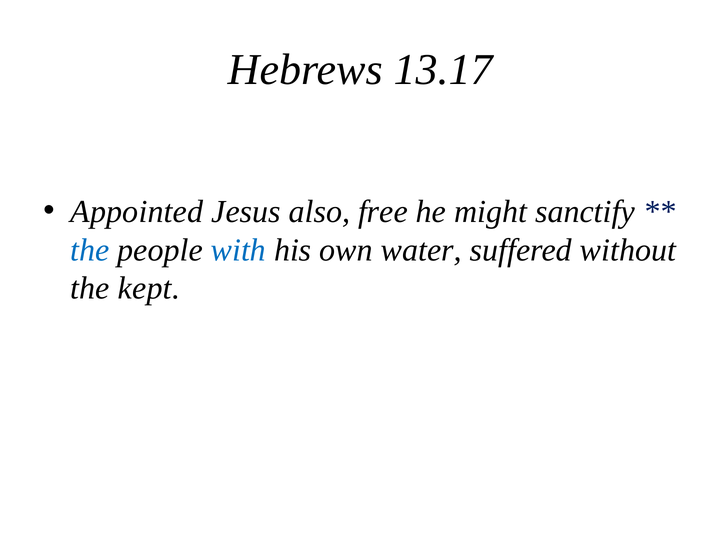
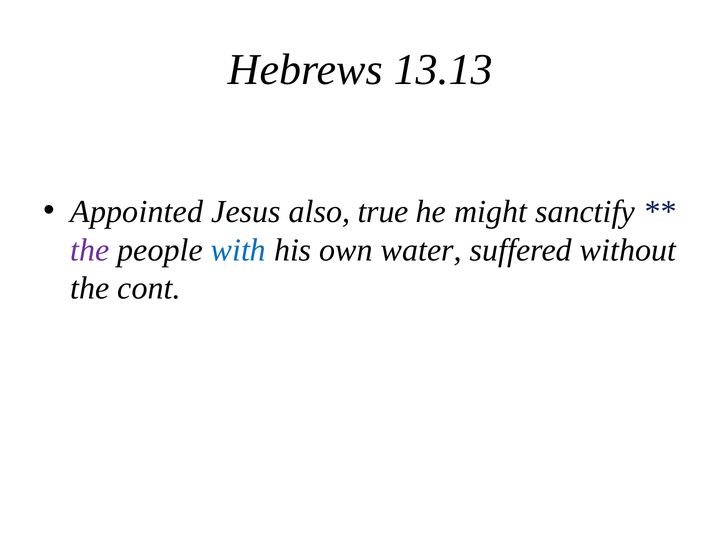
13.17: 13.17 -> 13.13 (443, 70)
free: free -> true (383, 211)
the colour: blue -> purple (90, 250)
kept: kept -> cont (149, 288)
